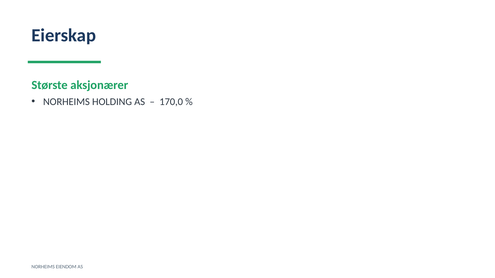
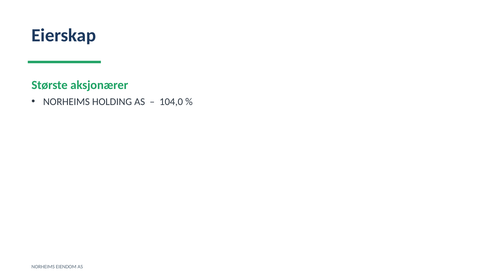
170,0: 170,0 -> 104,0 (171, 102)
